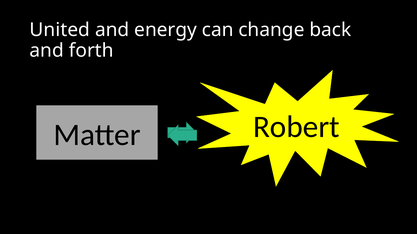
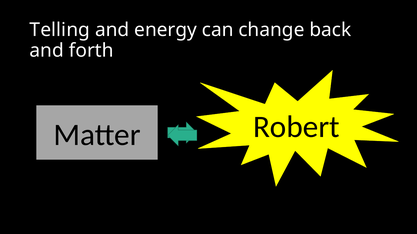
United: United -> Telling (60, 30)
